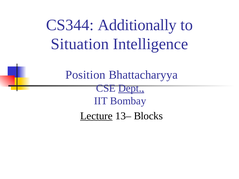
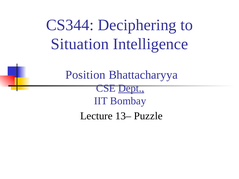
Additionally: Additionally -> Deciphering (137, 25)
Lecture underline: present -> none (96, 116)
Blocks: Blocks -> Puzzle (148, 116)
